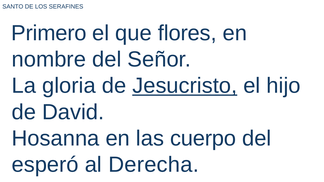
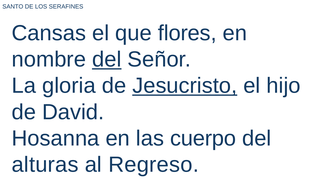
Primero: Primero -> Cansas (49, 33)
del underline: none -> present (107, 60)
esperó: esperó -> alturas (45, 165)
Derecha: Derecha -> Regreso (154, 165)
